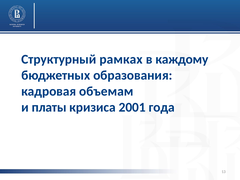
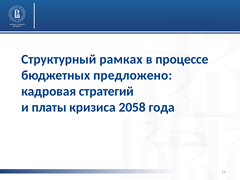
каждому: каждому -> процессе (182, 59)
образования: образования -> предложено (133, 75)
объемам: объемам -> стратегий (106, 91)
2001: 2001 -> 2058 (132, 107)
